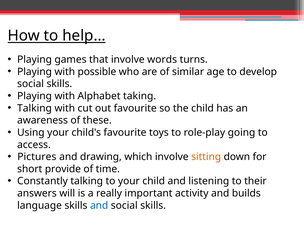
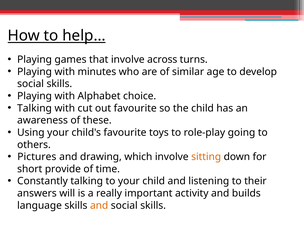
words: words -> across (162, 60)
possible: possible -> minutes (97, 72)
taking: taking -> choice (140, 96)
access: access -> others (34, 145)
and colour: blue -> orange (99, 205)
